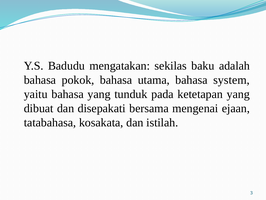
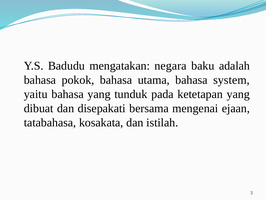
sekilas: sekilas -> negara (171, 66)
